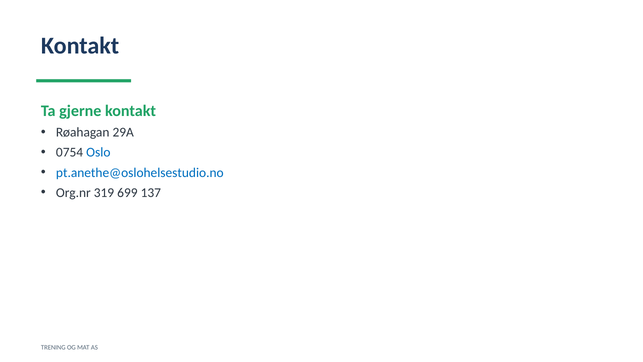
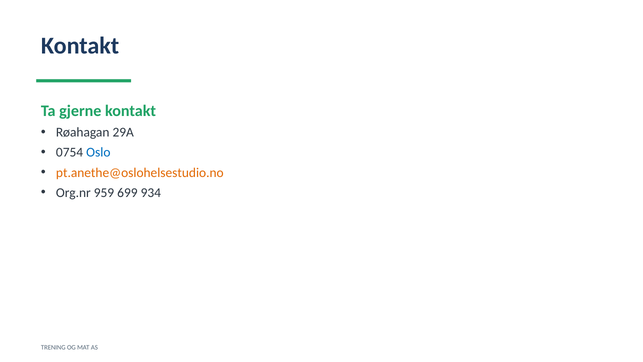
pt.anethe@oslohelsestudio.no colour: blue -> orange (140, 172)
319: 319 -> 959 (104, 193)
137: 137 -> 934 (151, 193)
